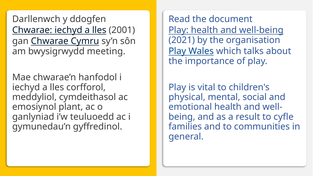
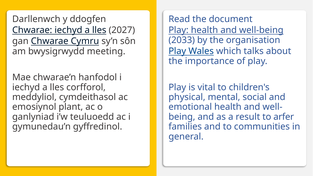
2001: 2001 -> 2027 (122, 30)
2021: 2021 -> 2033 (182, 40)
cyfle: cyfle -> arfer (284, 117)
